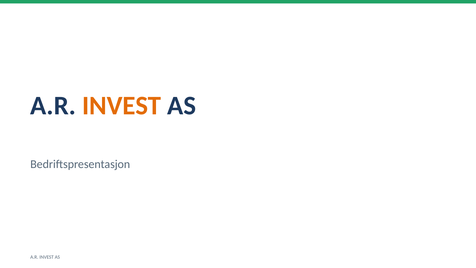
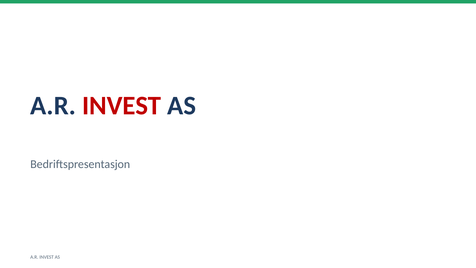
INVEST colour: orange -> red (122, 106)
